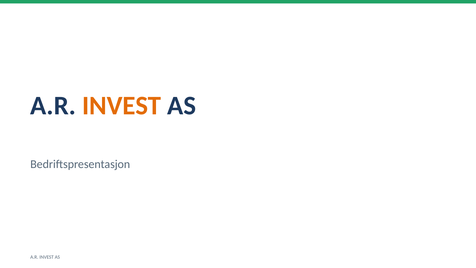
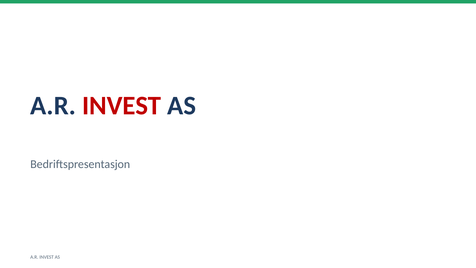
INVEST colour: orange -> red (122, 106)
